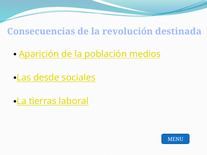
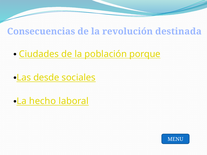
Aparición: Aparición -> Ciudades (39, 54)
medios: medios -> porque (145, 54)
tierras: tierras -> hecho (43, 101)
